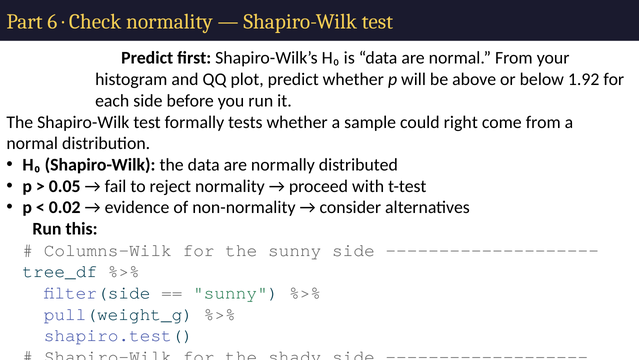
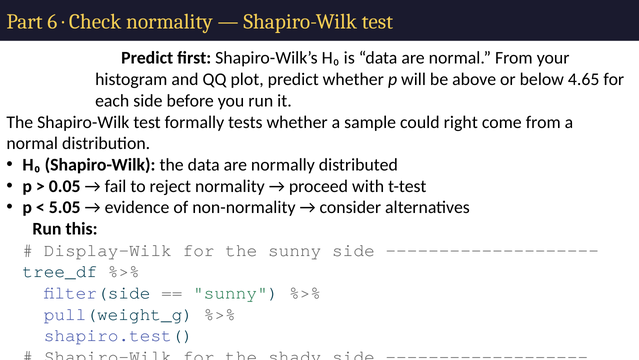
1.92: 1.92 -> 4.65 (584, 79)
0.02: 0.02 -> 5.05 (65, 207)
Columns-Wilk: Columns-Wilk -> Display-Wilk (108, 250)
